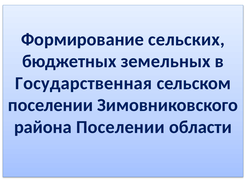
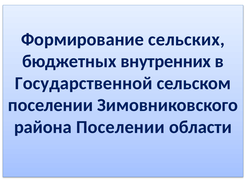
земельных: земельных -> внутренних (166, 61)
Государственная: Государственная -> Государственной (84, 83)
